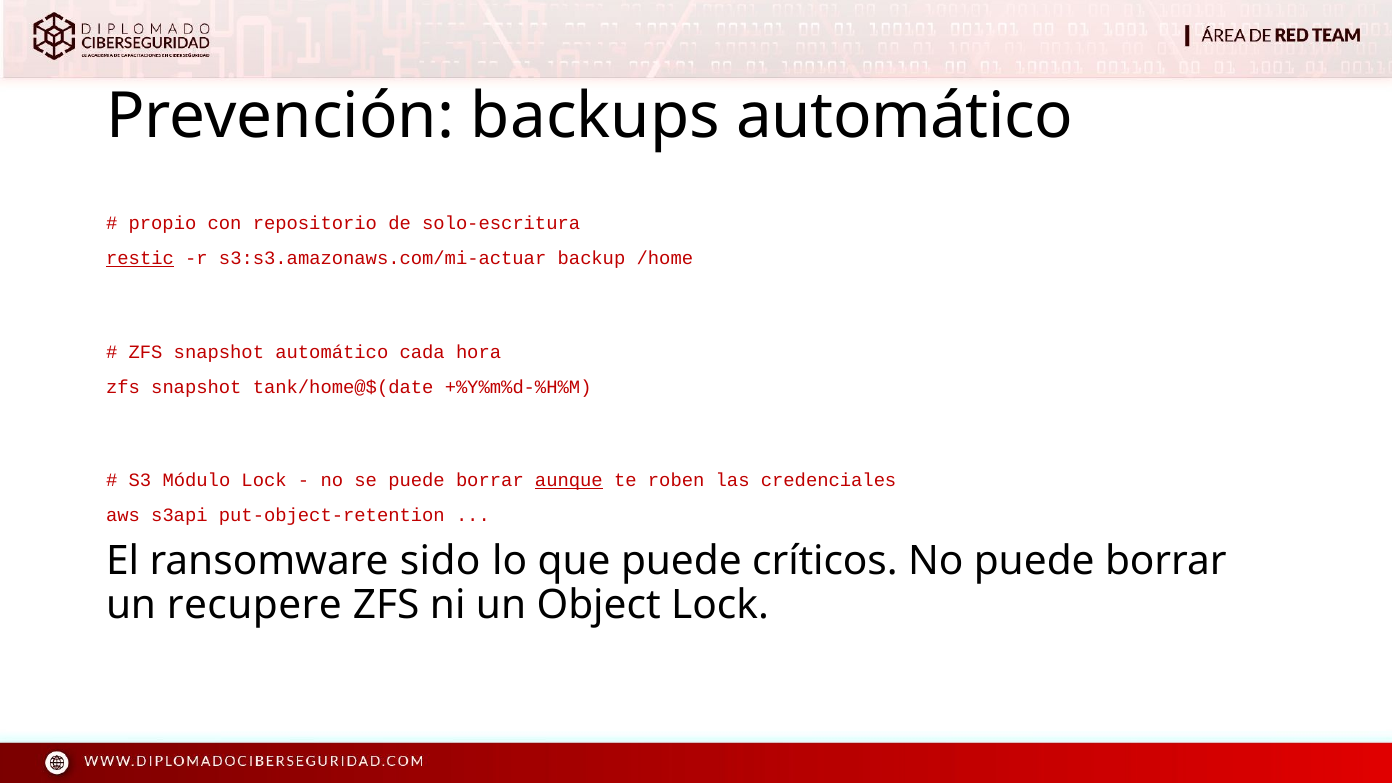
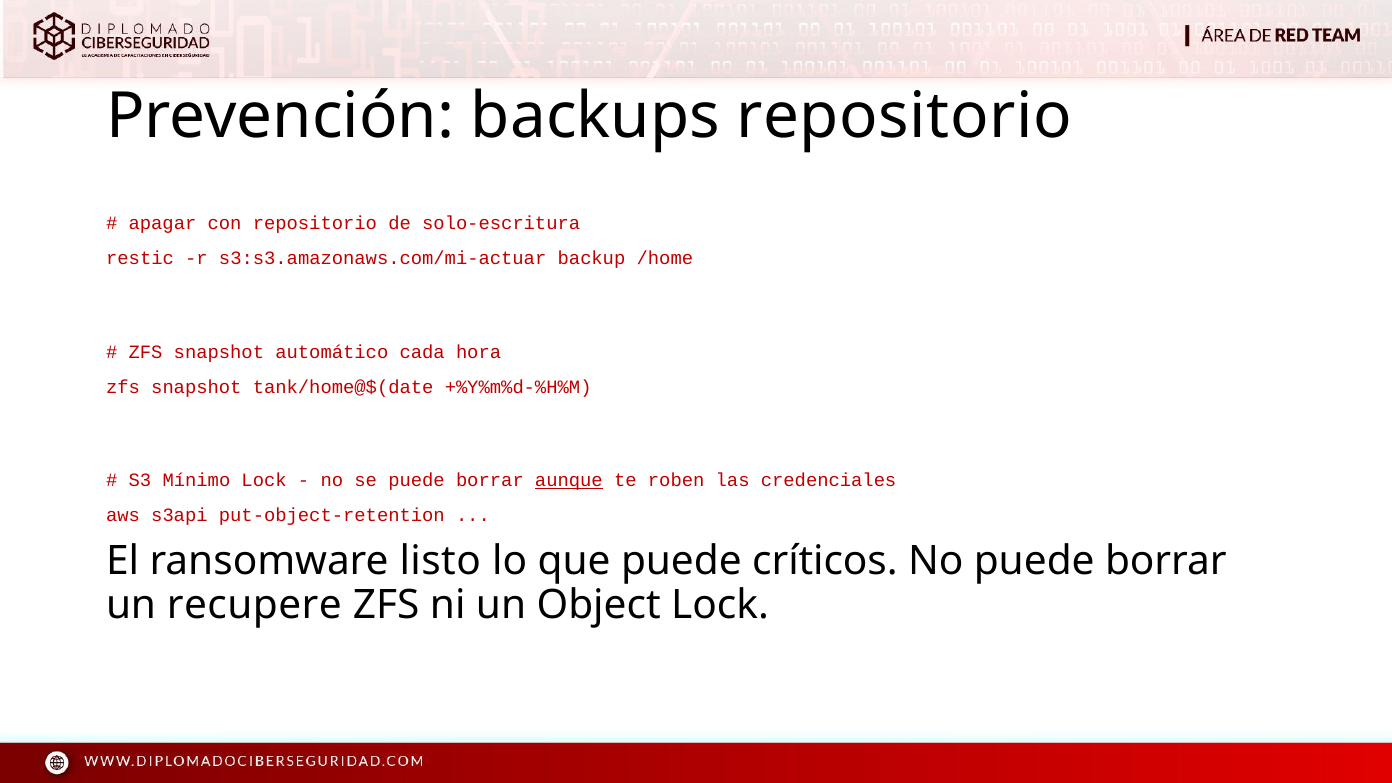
backups automático: automático -> repositorio (904, 117)
propio: propio -> apagar (162, 224)
restic underline: present -> none (140, 259)
Módulo: Módulo -> Mínimo (196, 480)
sido: sido -> listo (440, 561)
